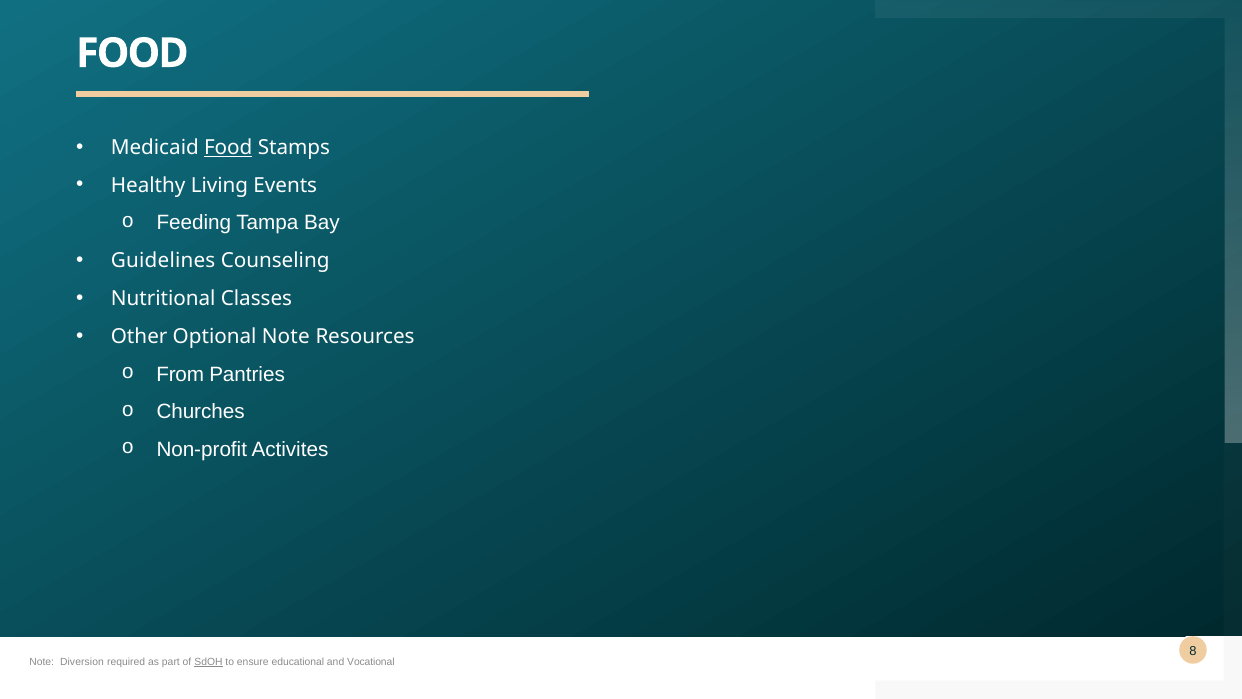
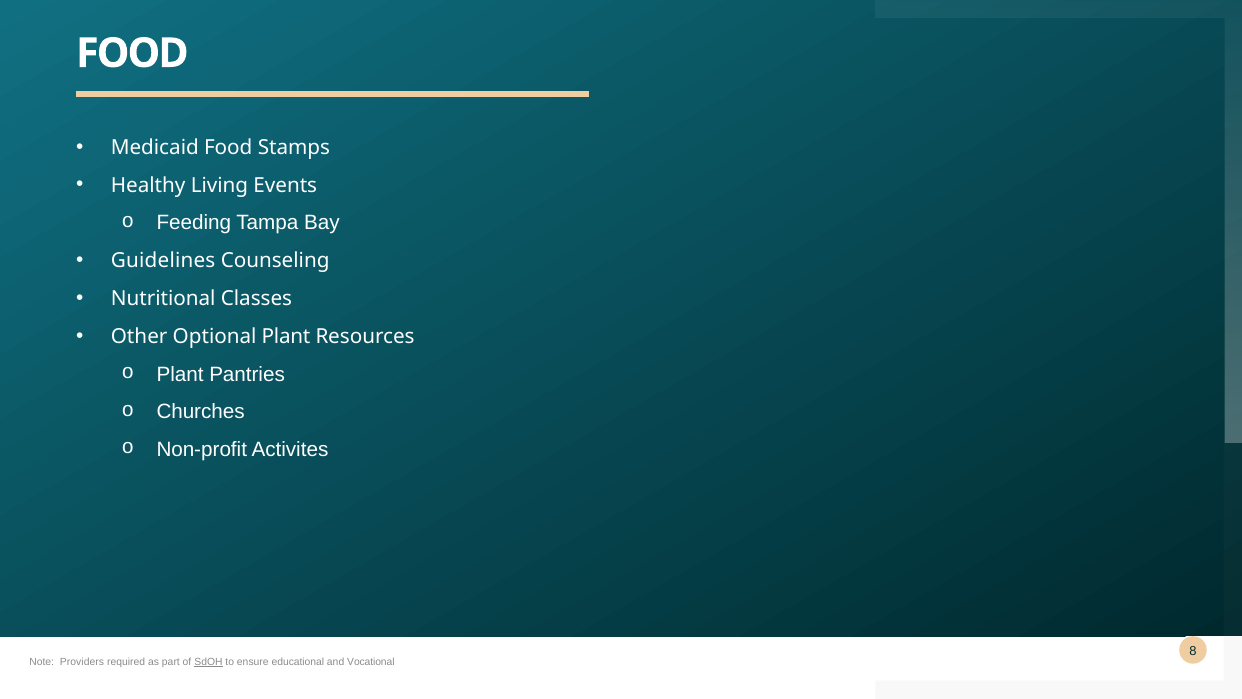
Food underline: present -> none (228, 147)
Optional Note: Note -> Plant (286, 336)
From: From -> Plant (180, 374)
Diversion: Diversion -> Providers (82, 662)
